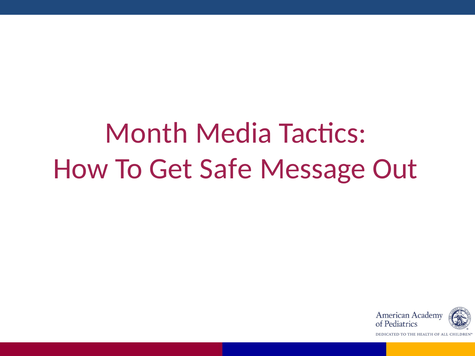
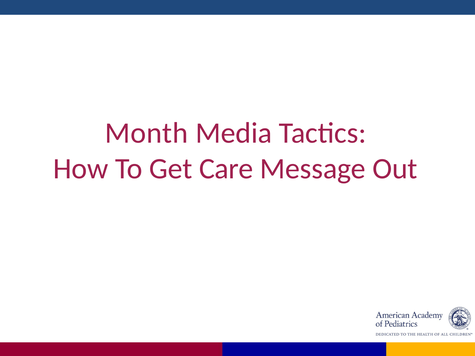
Safe: Safe -> Care (226, 169)
